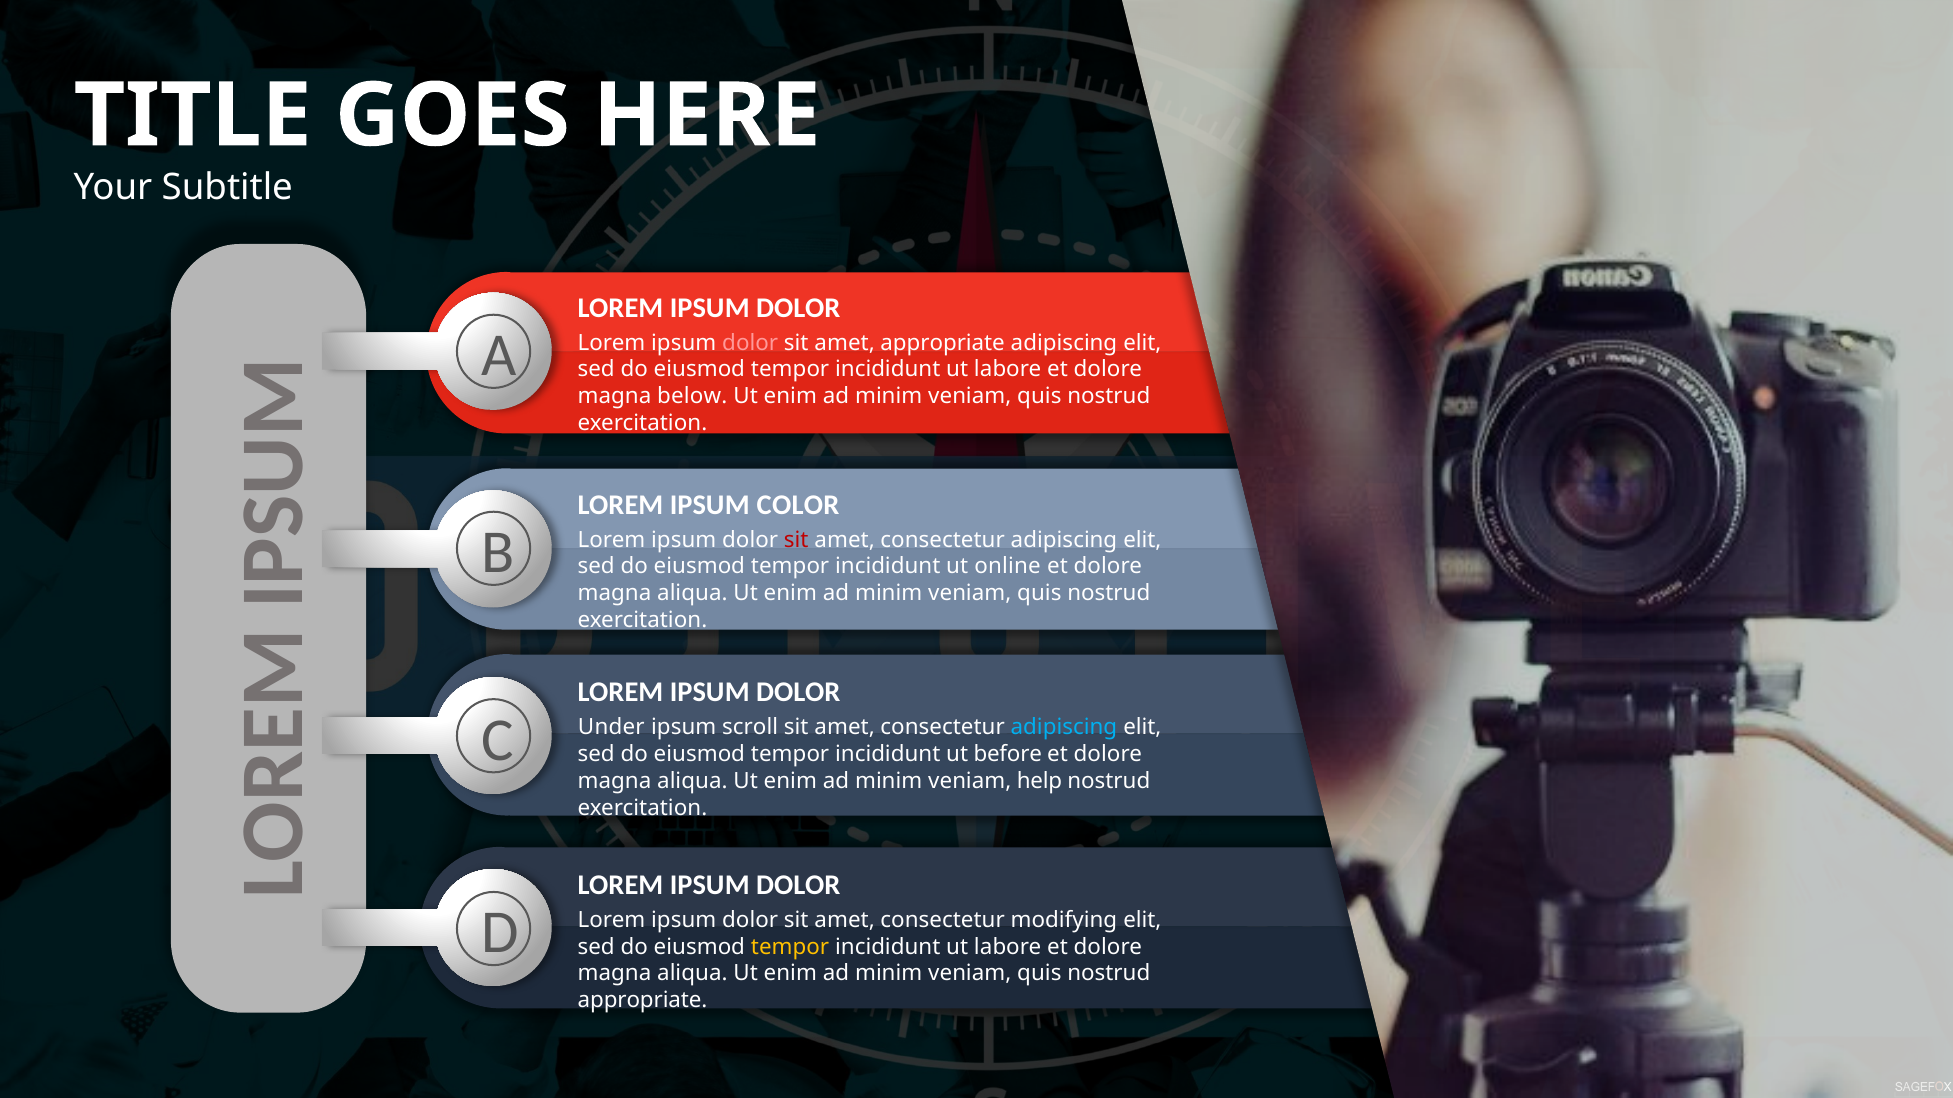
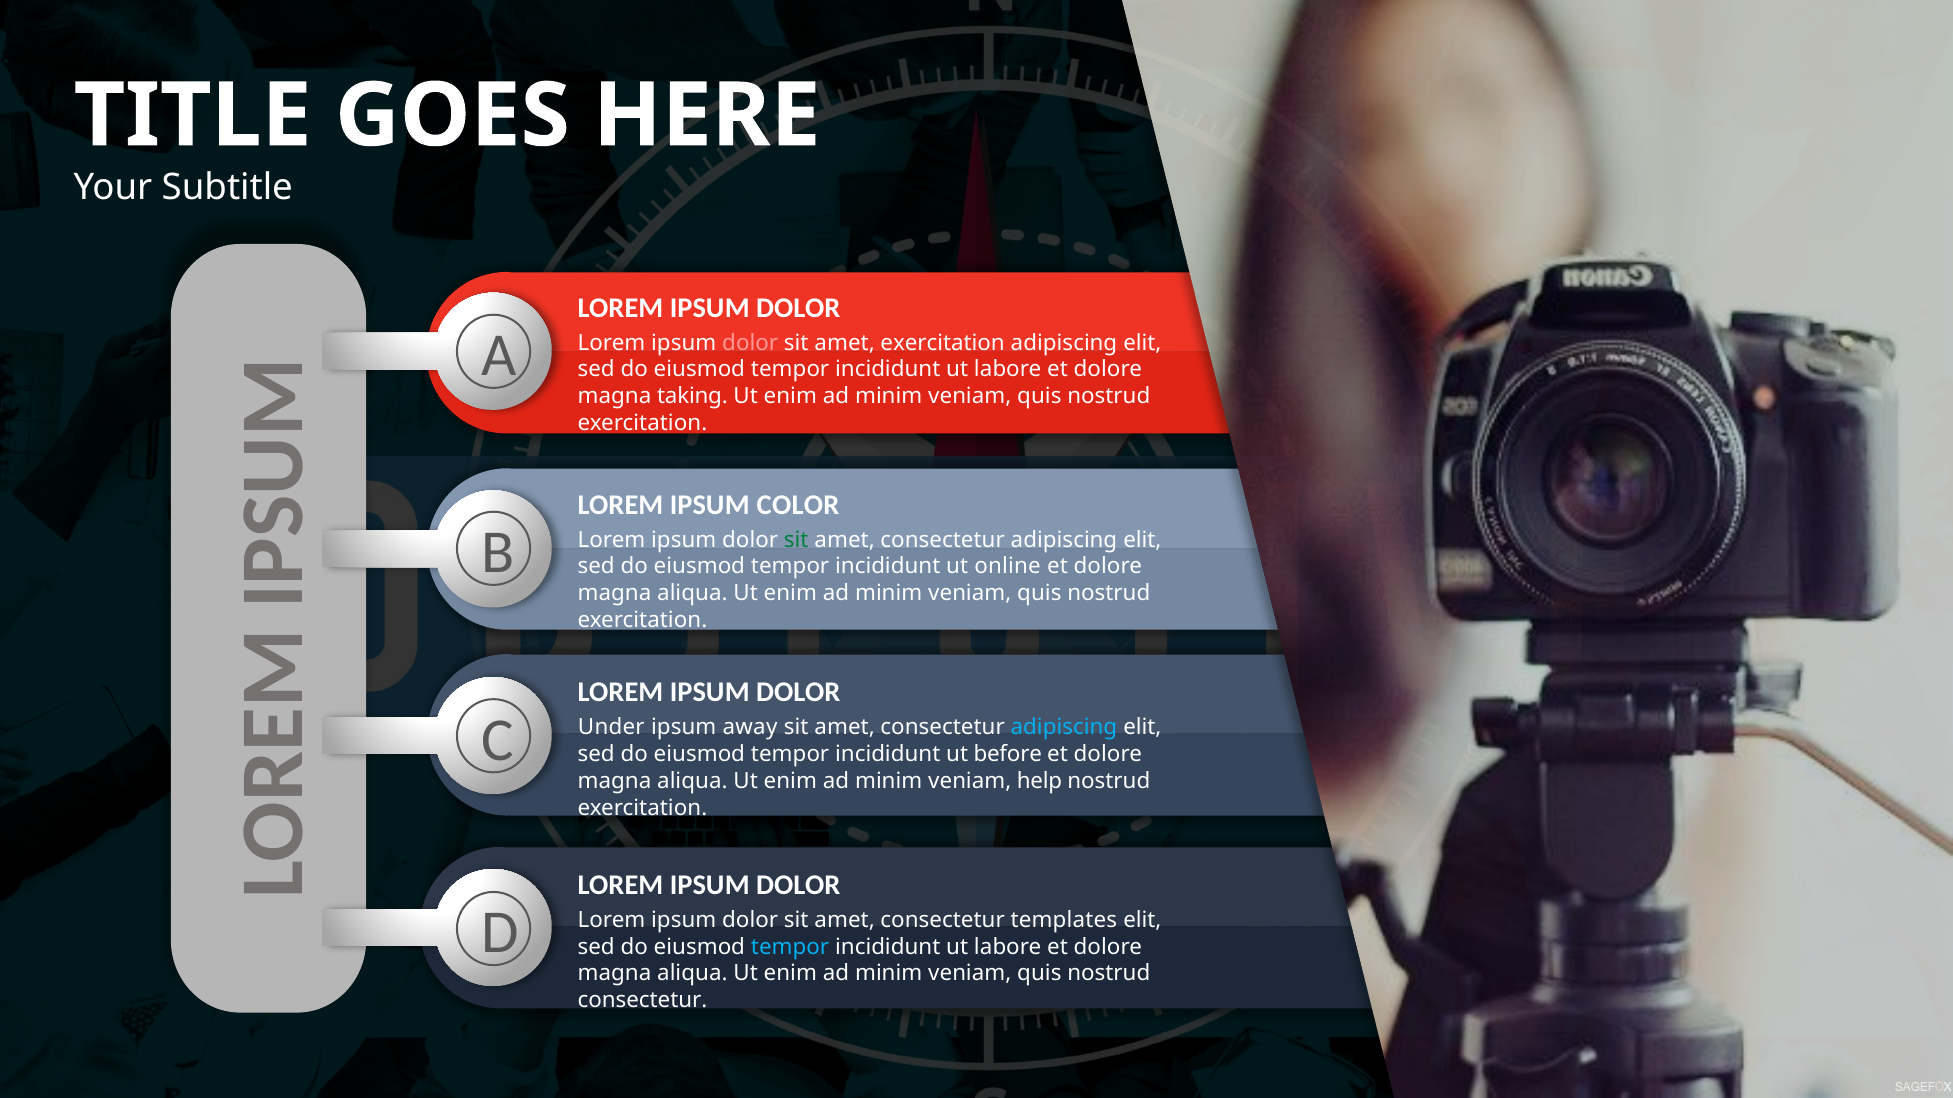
amet appropriate: appropriate -> exercitation (943, 343)
below: below -> taking (692, 397)
sit colour: red -> green (796, 540)
scroll: scroll -> away (750, 728)
modifying: modifying -> templates (1064, 920)
tempor colour: yellow -> light blue (790, 947)
appropriate: appropriate -> consectetur (642, 1001)
